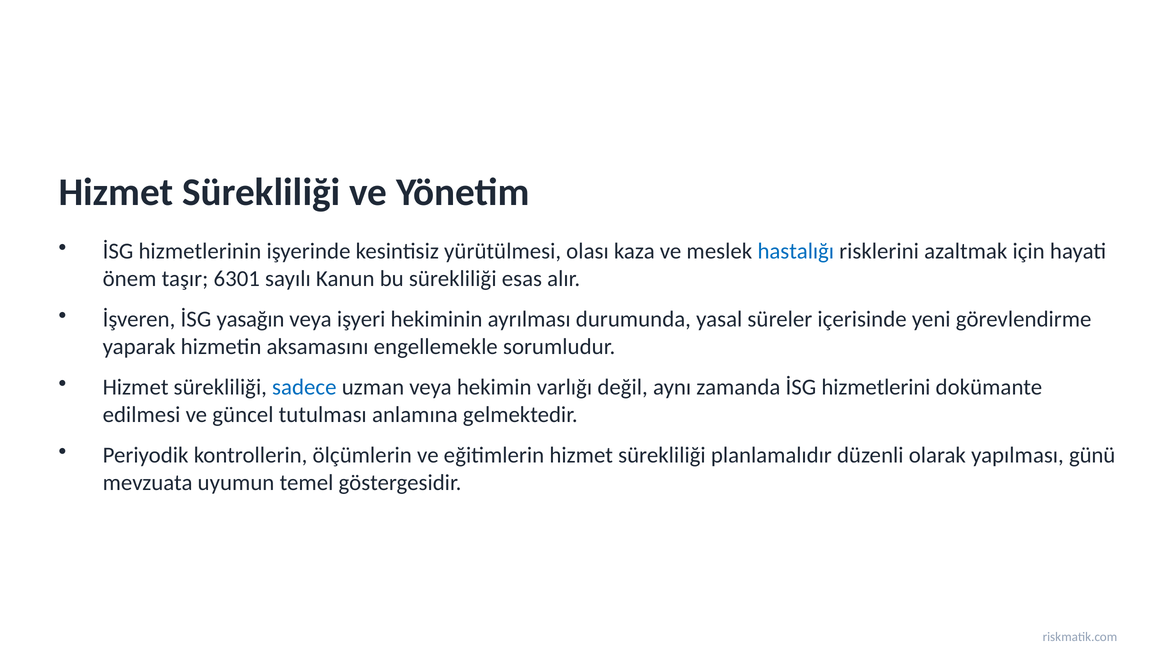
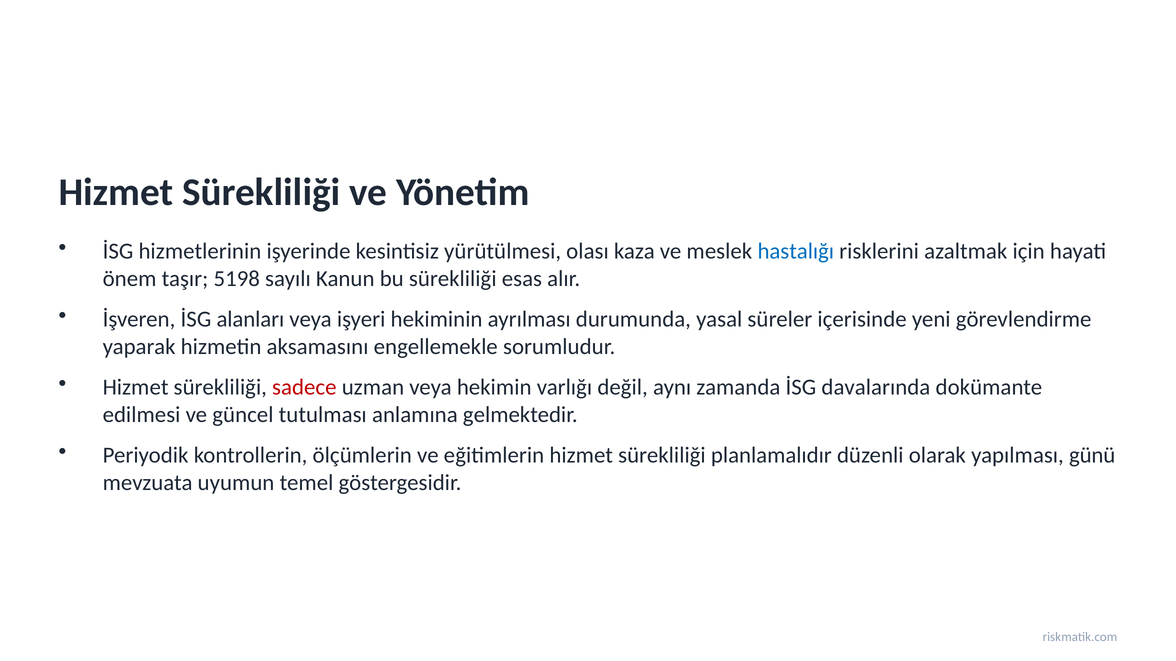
6301: 6301 -> 5198 (237, 279)
yasağın: yasağın -> alanları (250, 320)
sadece colour: blue -> red (304, 388)
hizmetlerini: hizmetlerini -> davalarında (876, 388)
